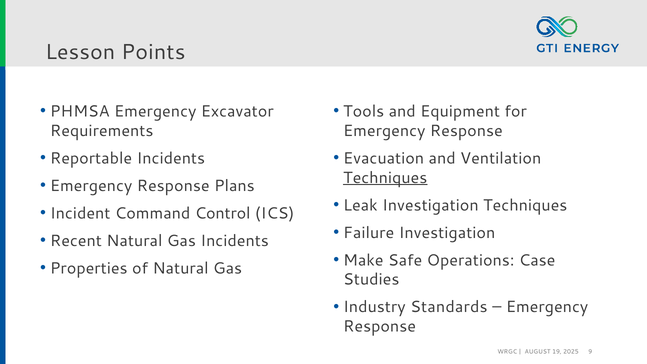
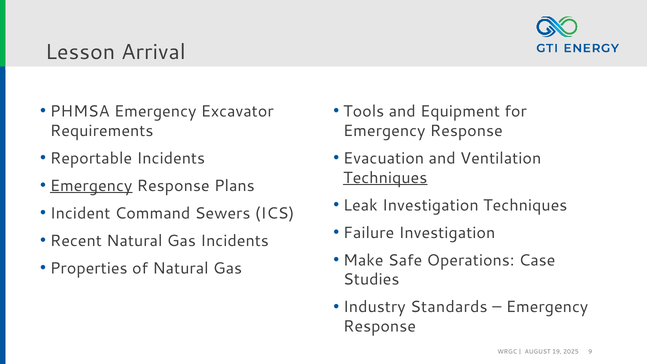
Points: Points -> Arrival (153, 52)
Emergency underline: none -> present (91, 186)
Control: Control -> Sewers (223, 213)
